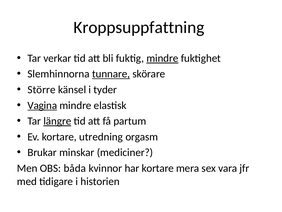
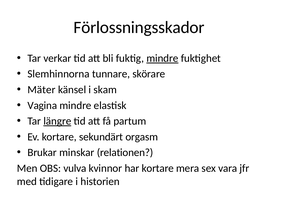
Kroppsuppfattning: Kroppsuppfattning -> Förlossningsskador (139, 27)
tunnare underline: present -> none (111, 74)
Större: Större -> Mäter (42, 89)
tyder: tyder -> skam (105, 89)
Vagina underline: present -> none (42, 105)
utredning: utredning -> sekundärt (101, 136)
mediciner: mediciner -> relationen (125, 152)
båda: båda -> vulva (75, 168)
